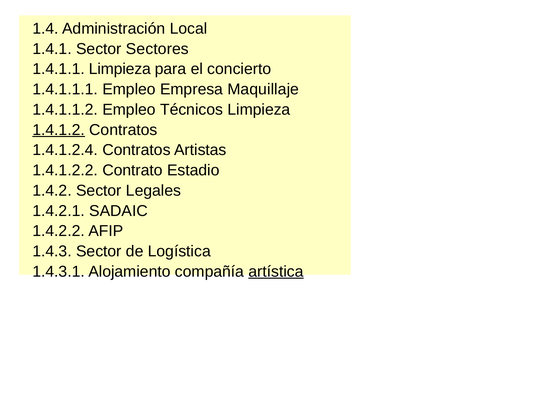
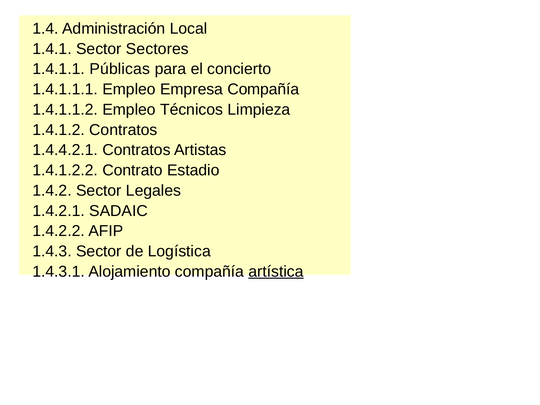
1.4.1.1 Limpieza: Limpieza -> Públicas (120, 69)
Empresa Maquillaje: Maquillaje -> Compañía (263, 89)
1.4.1.2 underline: present -> none (59, 130)
1.4.1.2.4: 1.4.1.2.4 -> 1.4.4.2.1 (65, 150)
